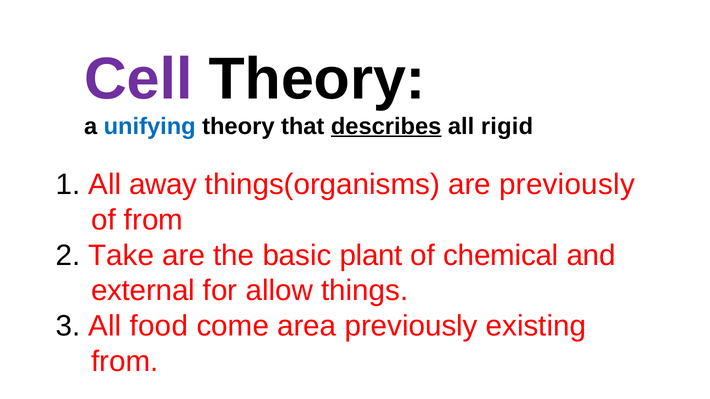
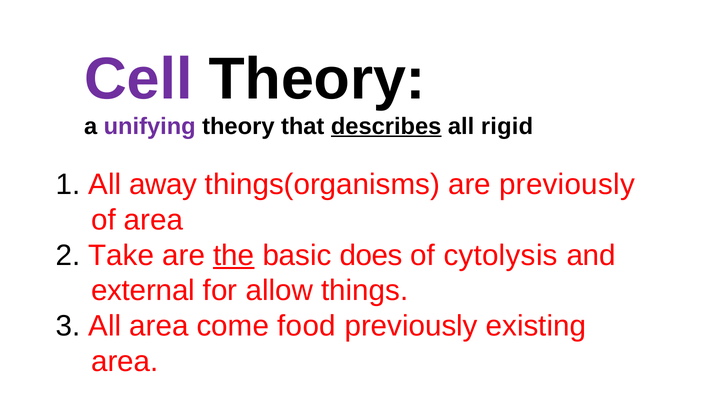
unifying colour: blue -> purple (150, 126)
of from: from -> area (154, 220)
the underline: none -> present (234, 256)
plant: plant -> does (371, 256)
chemical: chemical -> cytolysis (501, 256)
All food: food -> area (159, 327)
area: area -> food (307, 327)
from: from -> area (125, 362)
